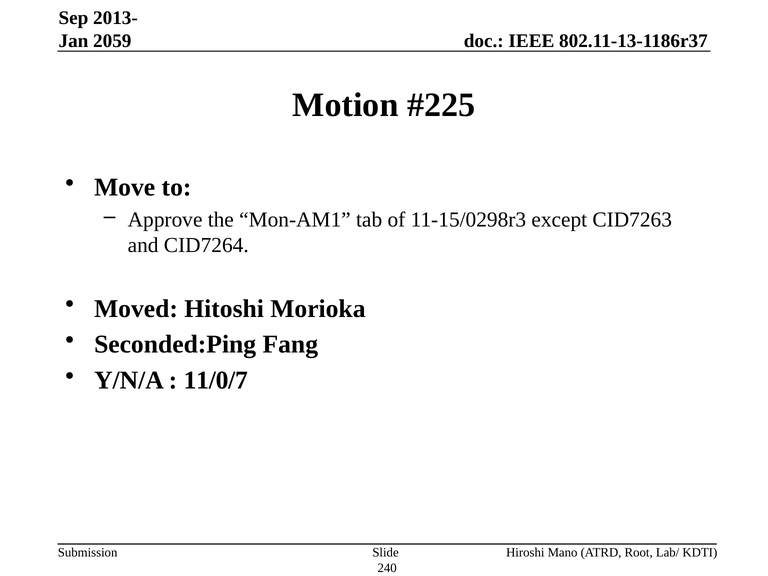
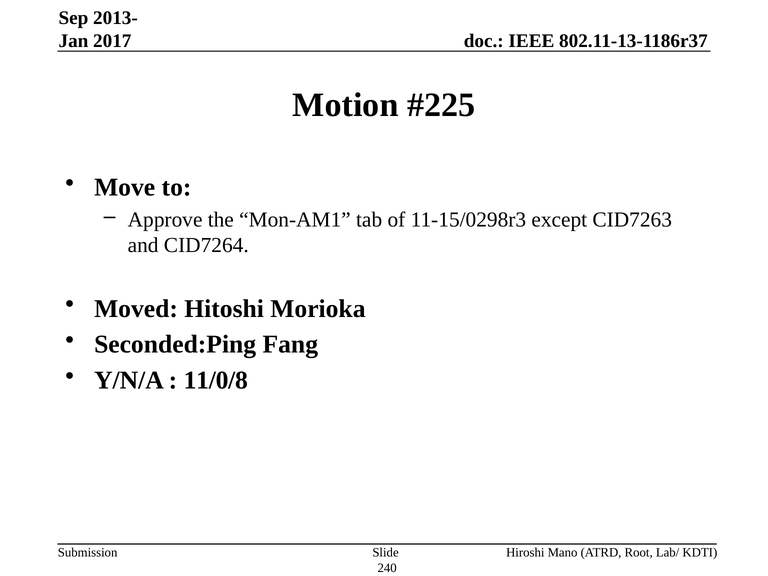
2059: 2059 -> 2017 (112, 41)
11/0/7: 11/0/7 -> 11/0/8 (216, 380)
